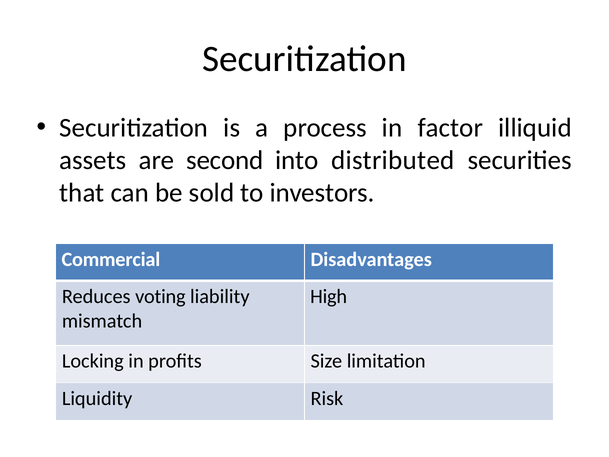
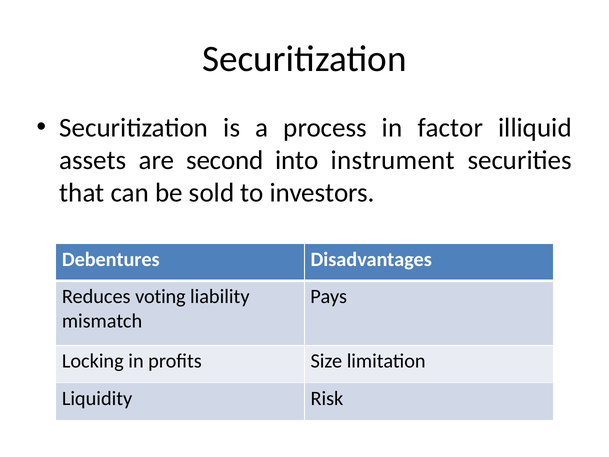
distributed: distributed -> instrument (393, 160)
Commercial: Commercial -> Debentures (111, 259)
High: High -> Pays (329, 296)
